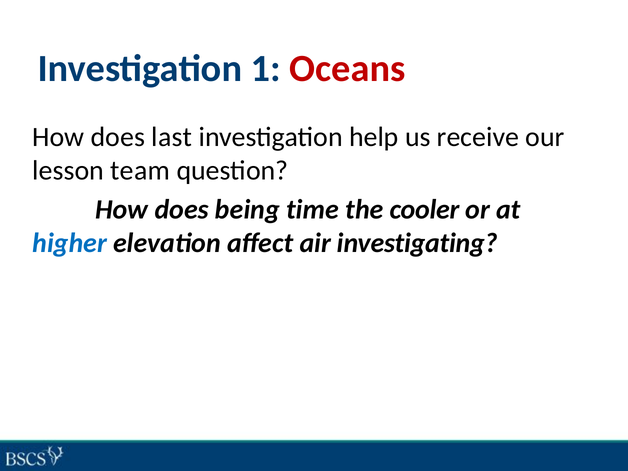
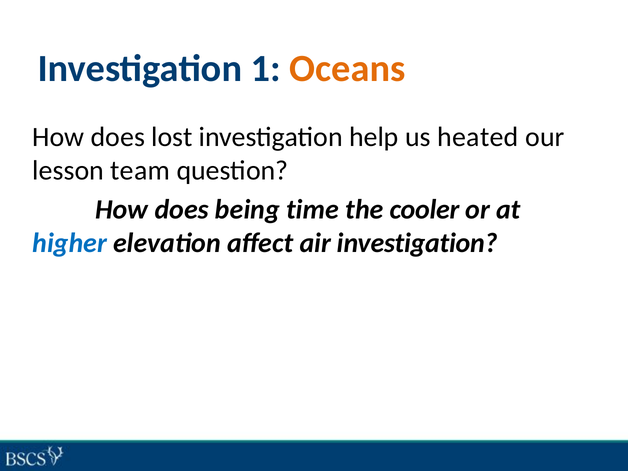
Oceans colour: red -> orange (348, 68)
last: last -> lost (172, 137)
receive: receive -> heated (478, 137)
air investigating: investigating -> investigation (417, 243)
